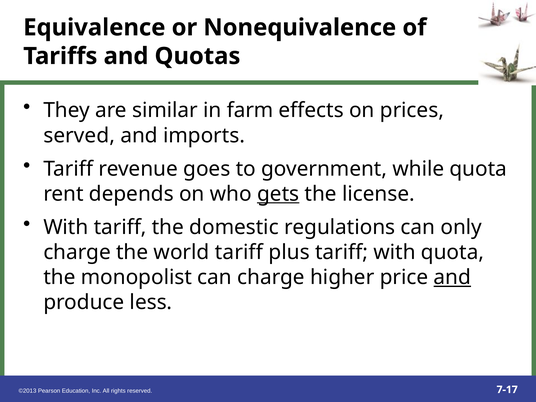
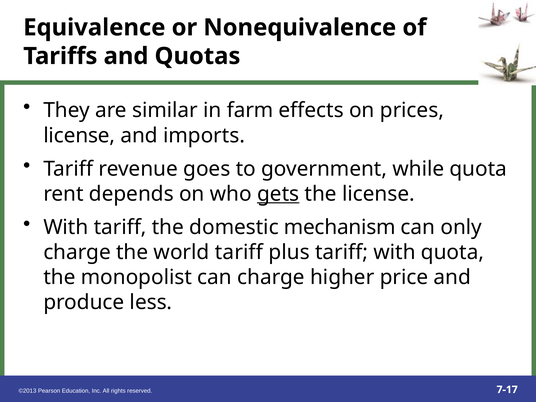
served: served -> license (79, 135)
regulations: regulations -> mechanism (340, 227)
and underline: present -> none (452, 277)
